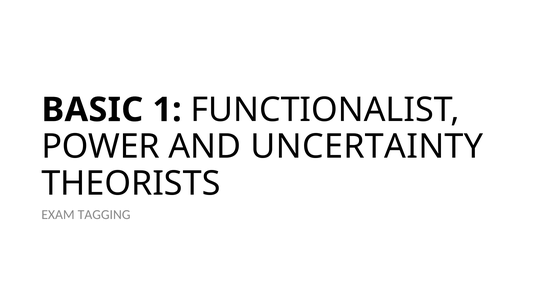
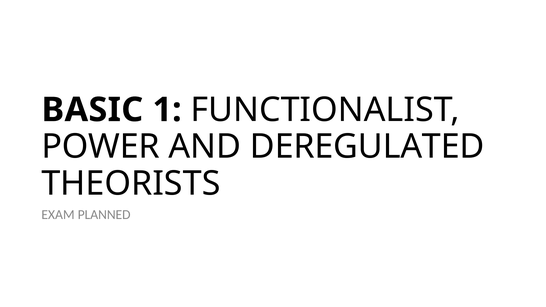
UNCERTAINTY: UNCERTAINTY -> DEREGULATED (367, 147)
TAGGING: TAGGING -> PLANNED (104, 215)
